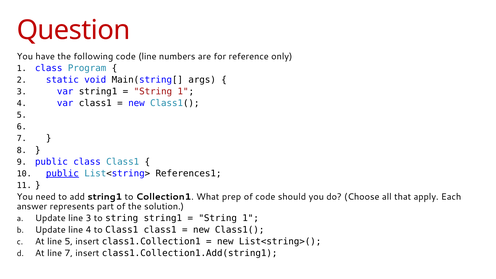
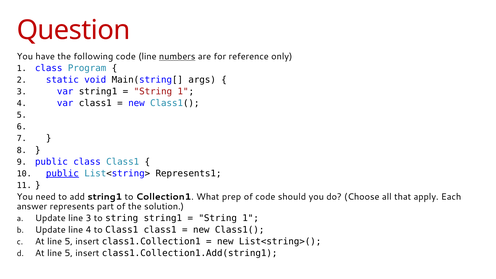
numbers underline: none -> present (177, 57)
References1: References1 -> Represents1 (189, 173)
7: 7 -> 5 (69, 253)
